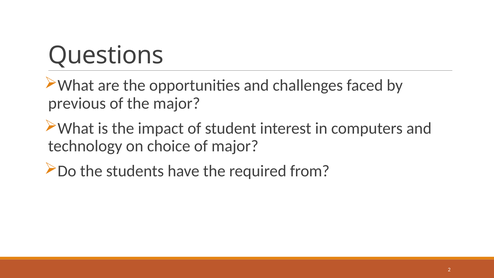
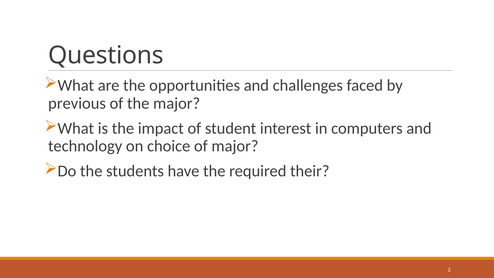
from: from -> their (310, 171)
